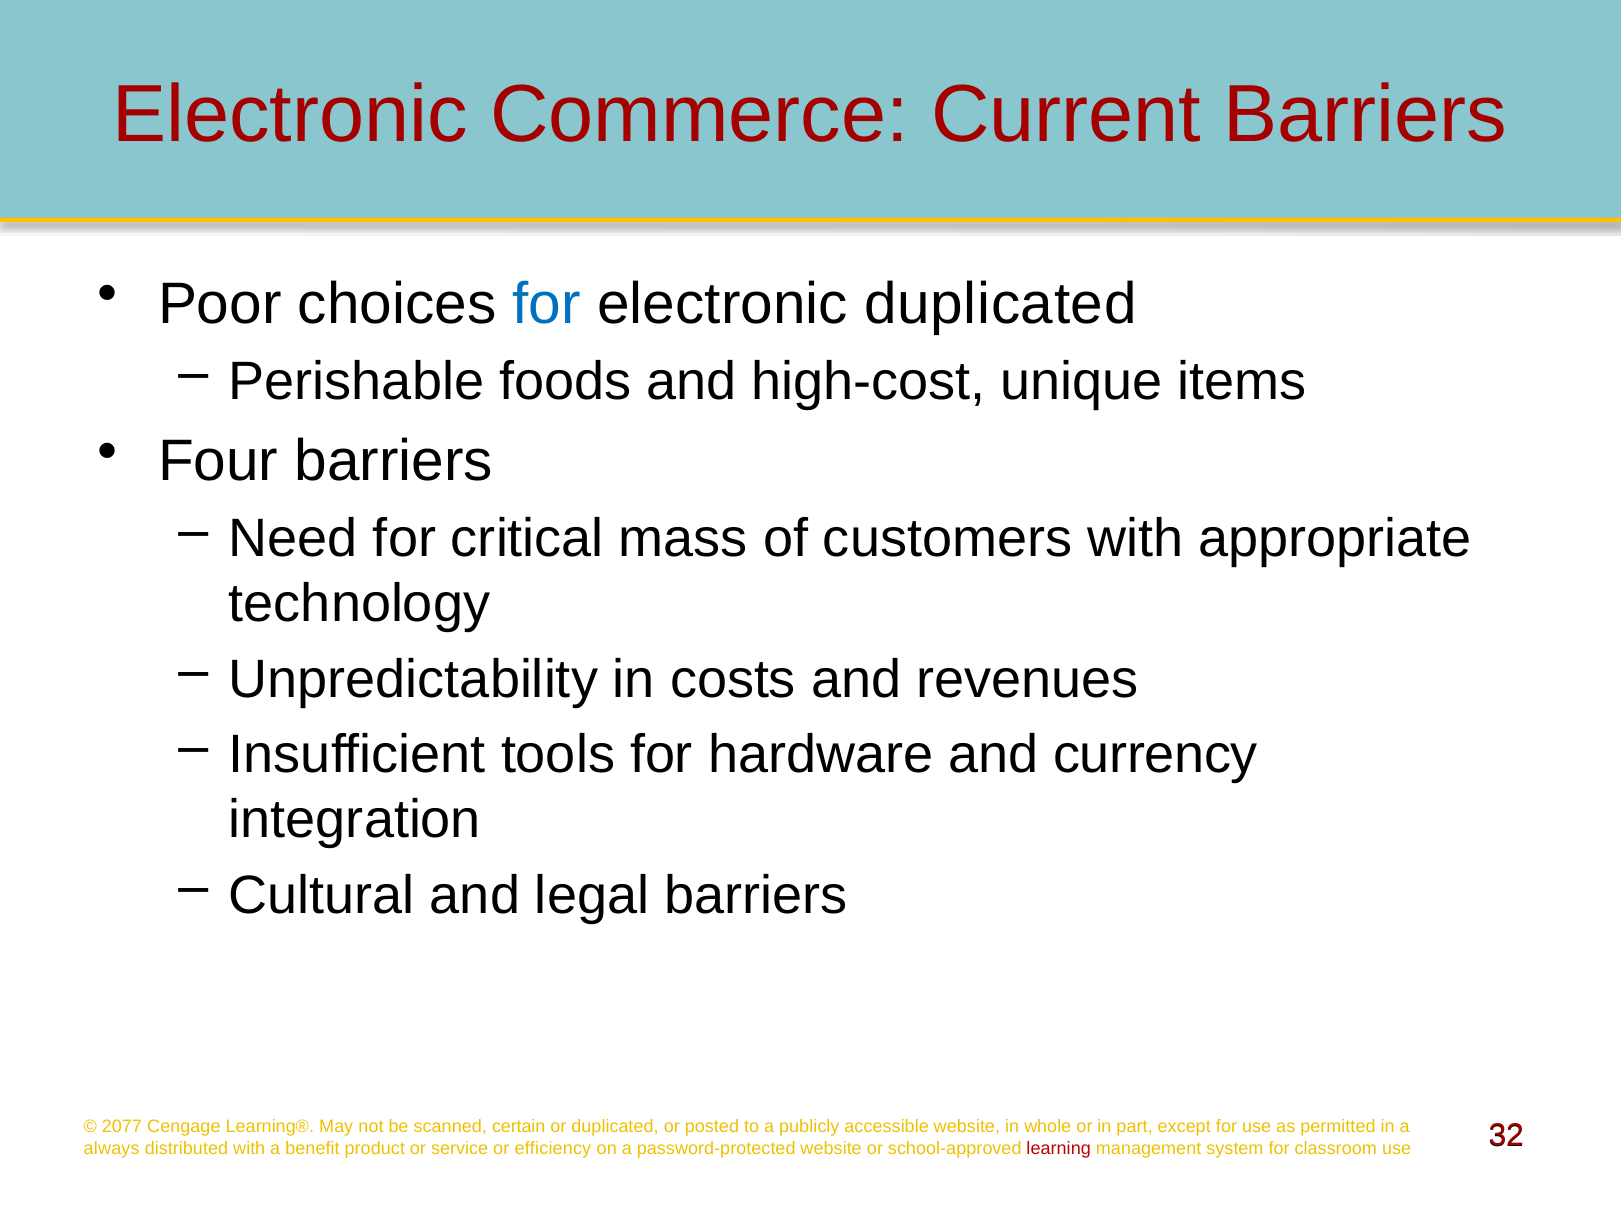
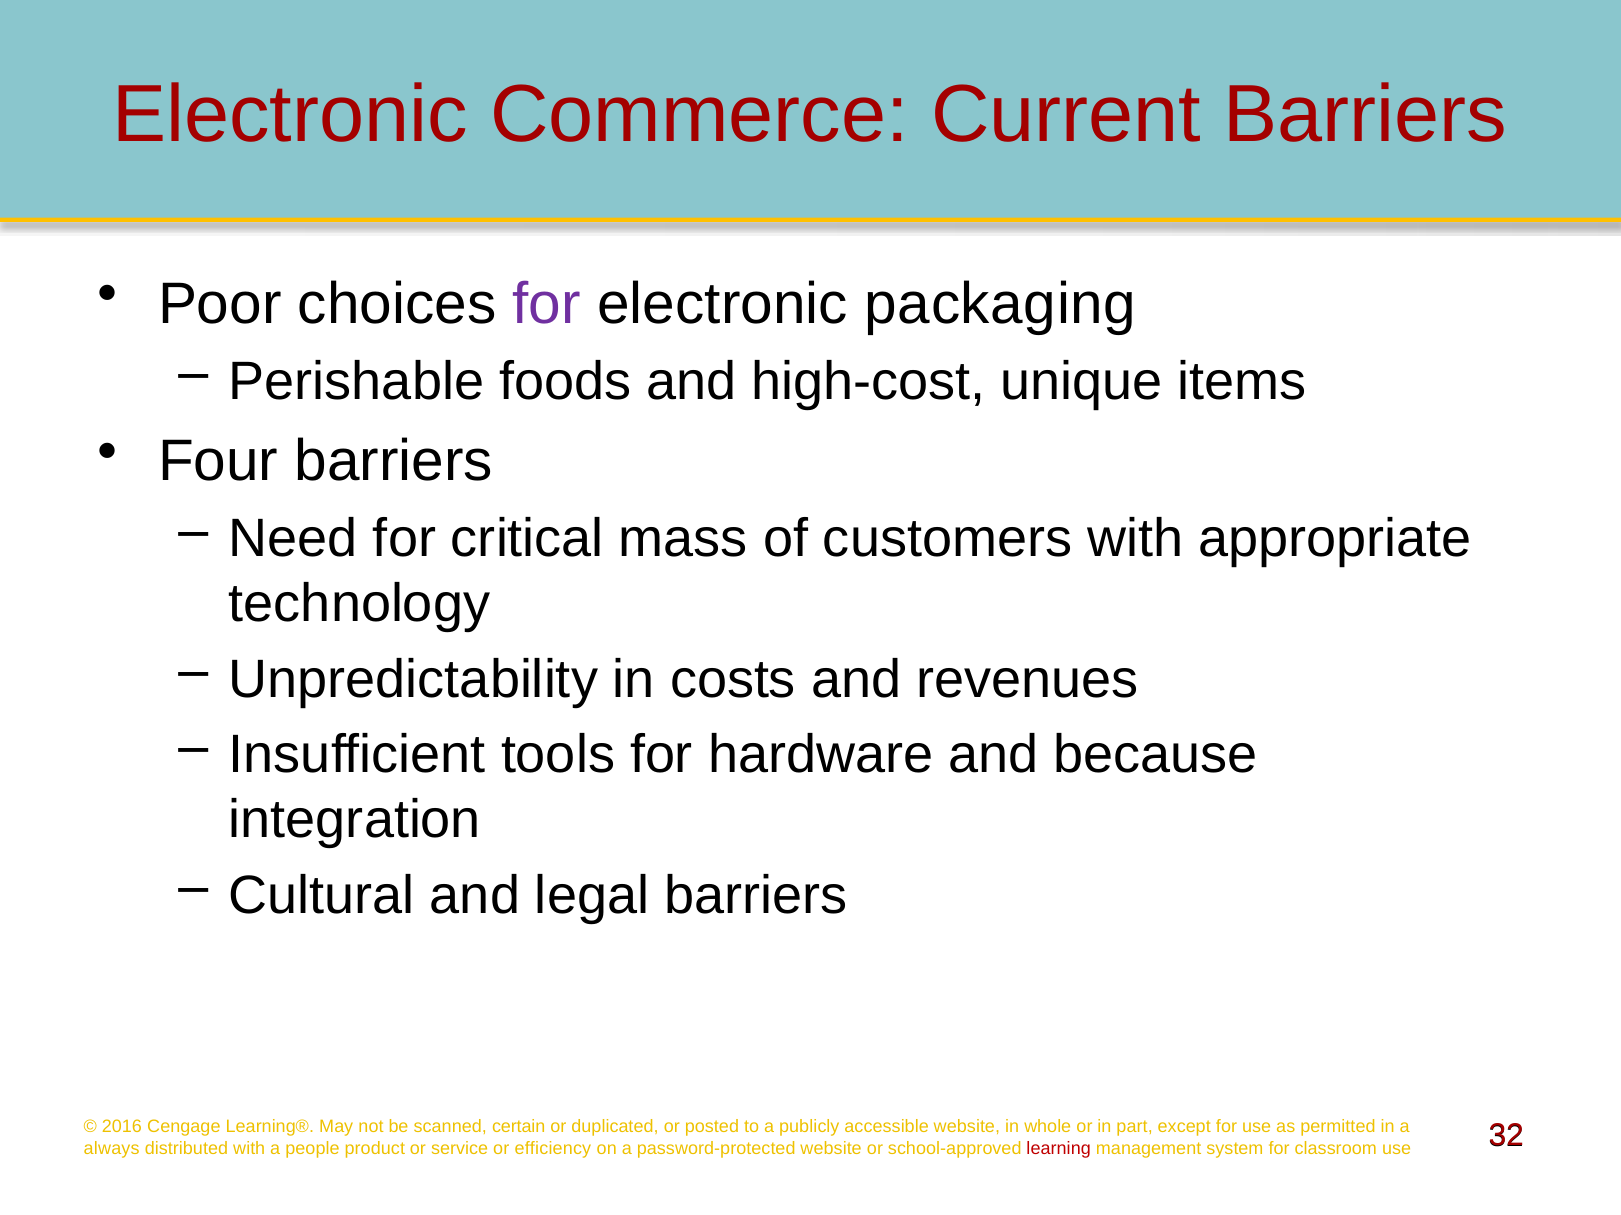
for colour: blue -> purple (547, 304)
electronic duplicated: duplicated -> packaging (1001, 304)
currency: currency -> because (1155, 756)
2077: 2077 -> 2016 (122, 1127)
benefit: benefit -> people (312, 1149)
